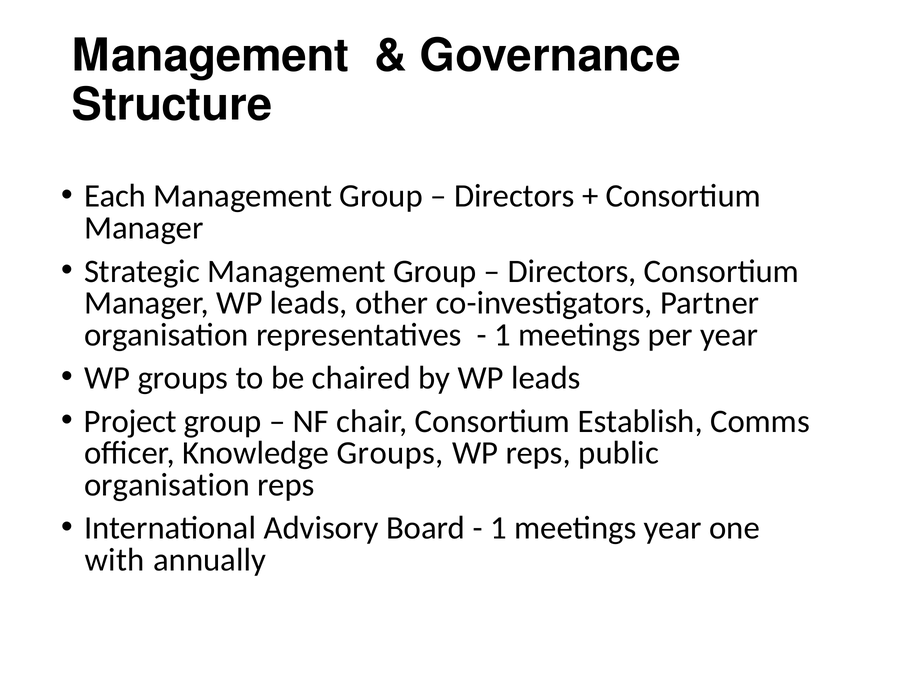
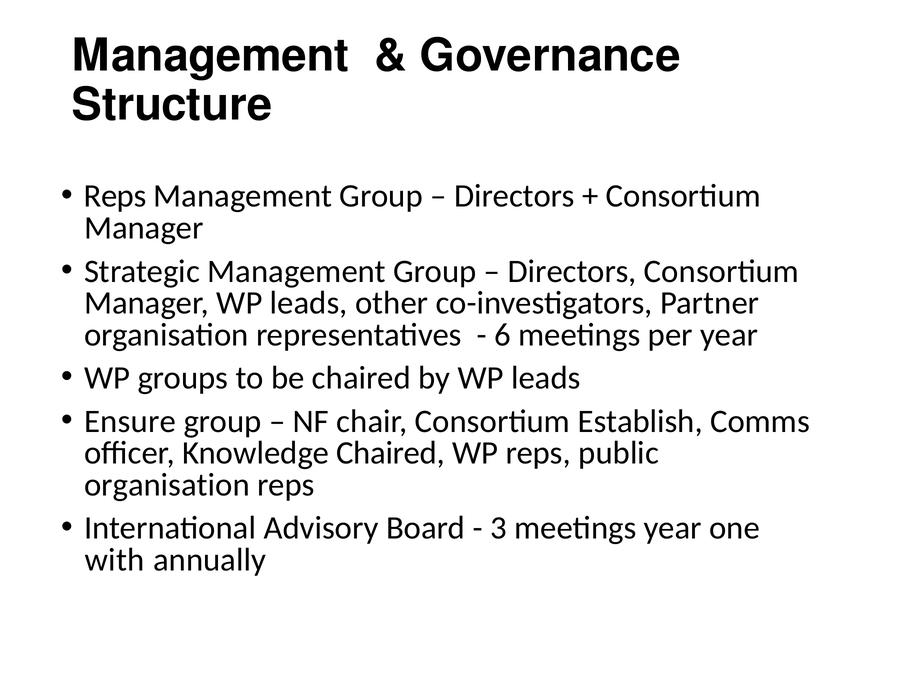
Each: Each -> Reps (115, 196)
1: 1 -> 6 (502, 335)
Project: Project -> Ensure (130, 421)
Knowledge Groups: Groups -> Chaired (391, 453)
1: 1 -> 3 (498, 528)
